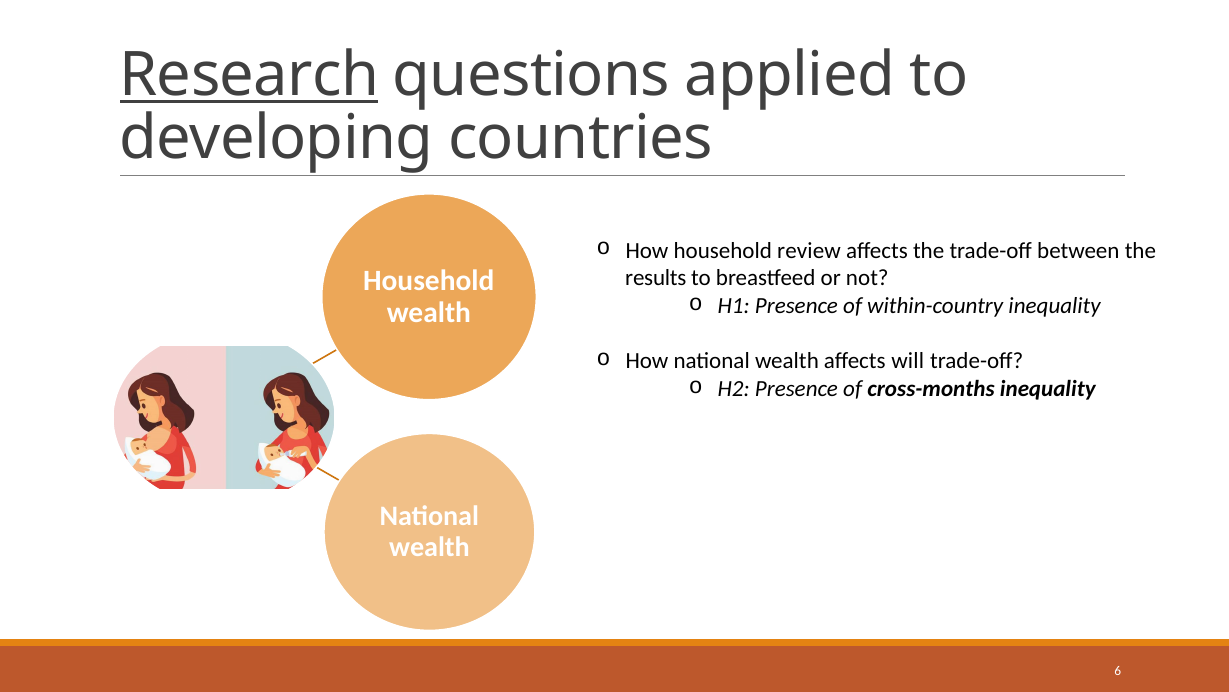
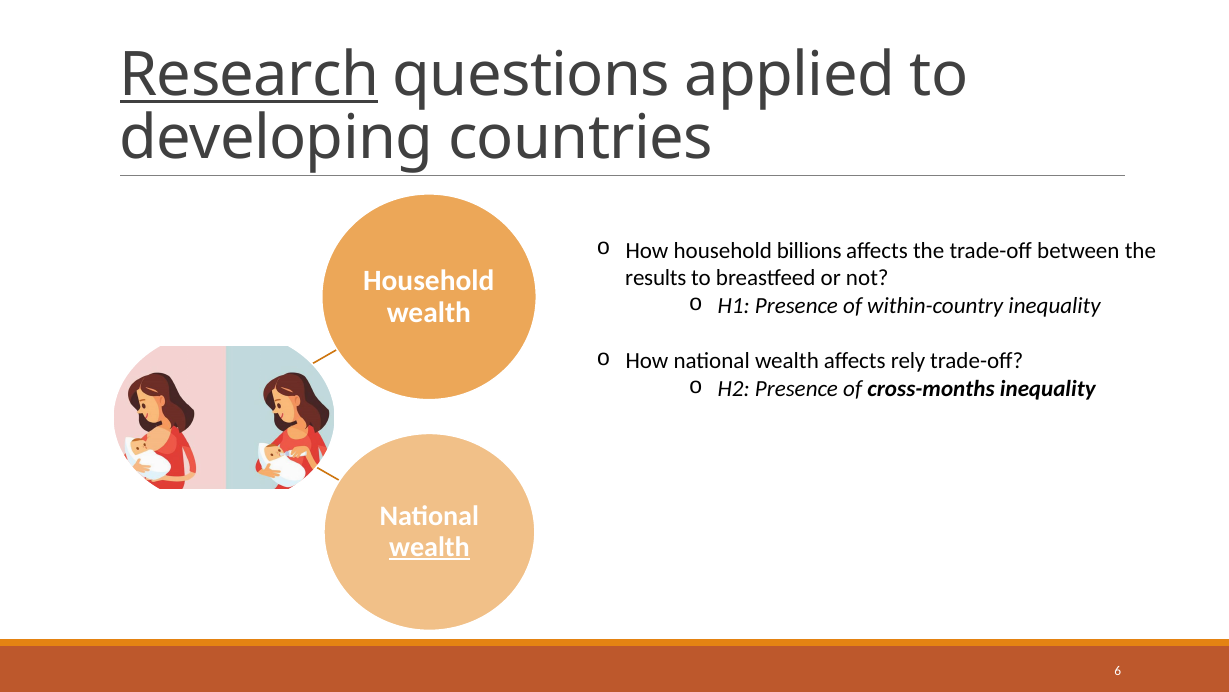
review: review -> billions (809, 250)
will: will -> rely (908, 361)
wealth underline: none -> present (429, 546)
